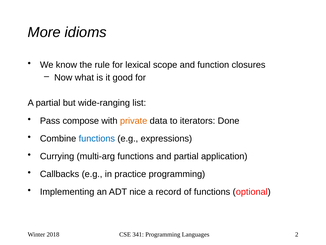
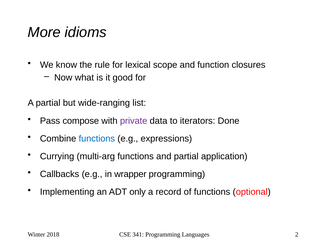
private colour: orange -> purple (134, 121)
practice: practice -> wrapper (130, 174)
nice: nice -> only (138, 191)
